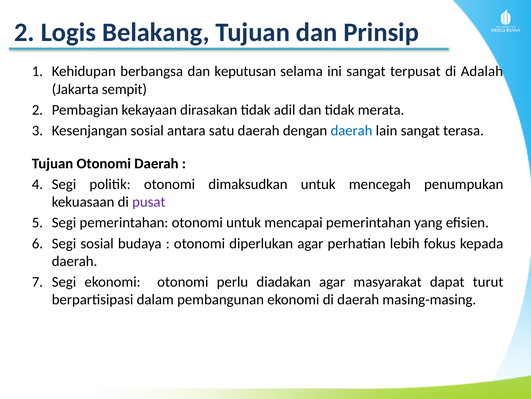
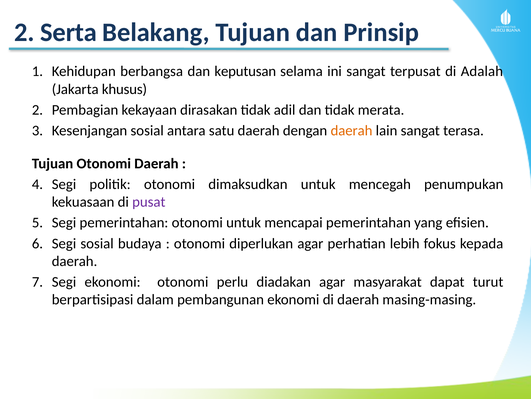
Logis: Logis -> Serta (69, 32)
sempit: sempit -> khusus (124, 89)
daerah colour: blue -> orange (352, 130)
